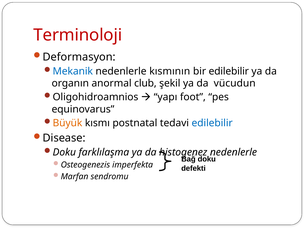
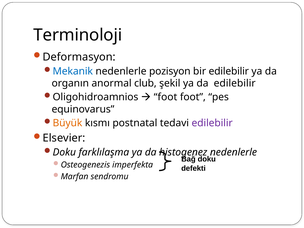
Terminoloji colour: red -> black (78, 35)
kısmının: kısmının -> pozisyon (170, 71)
da vücudun: vücudun -> edilebilir (235, 83)
yapı: yapı -> foot (166, 97)
edilebilir colour: blue -> purple (212, 123)
Disease: Disease -> Elsevier (64, 138)
